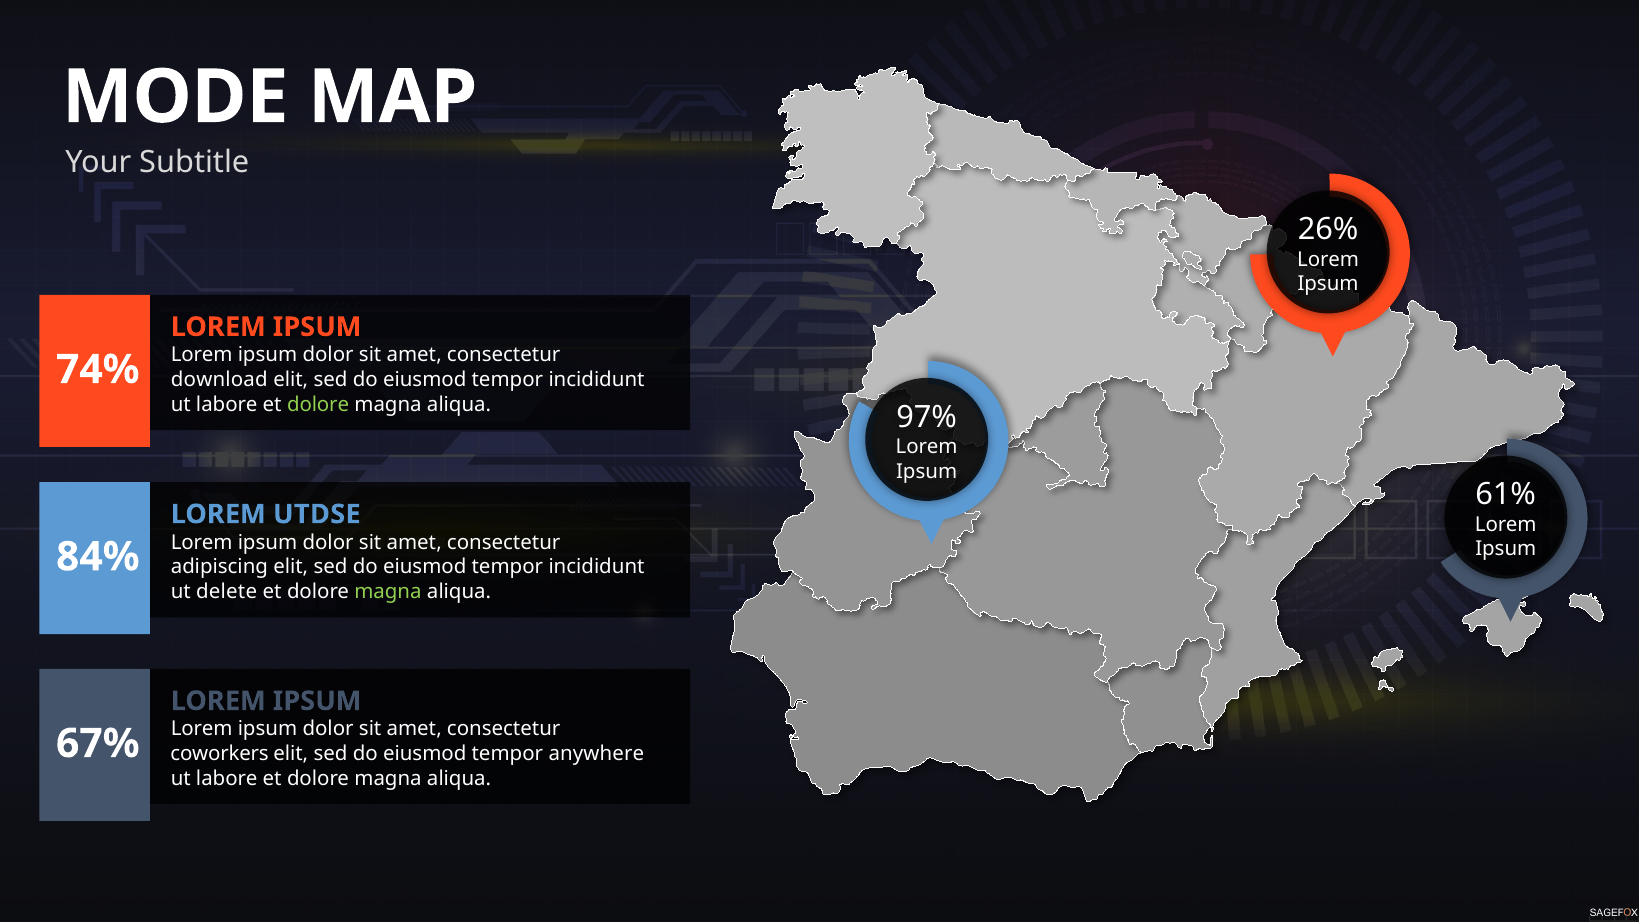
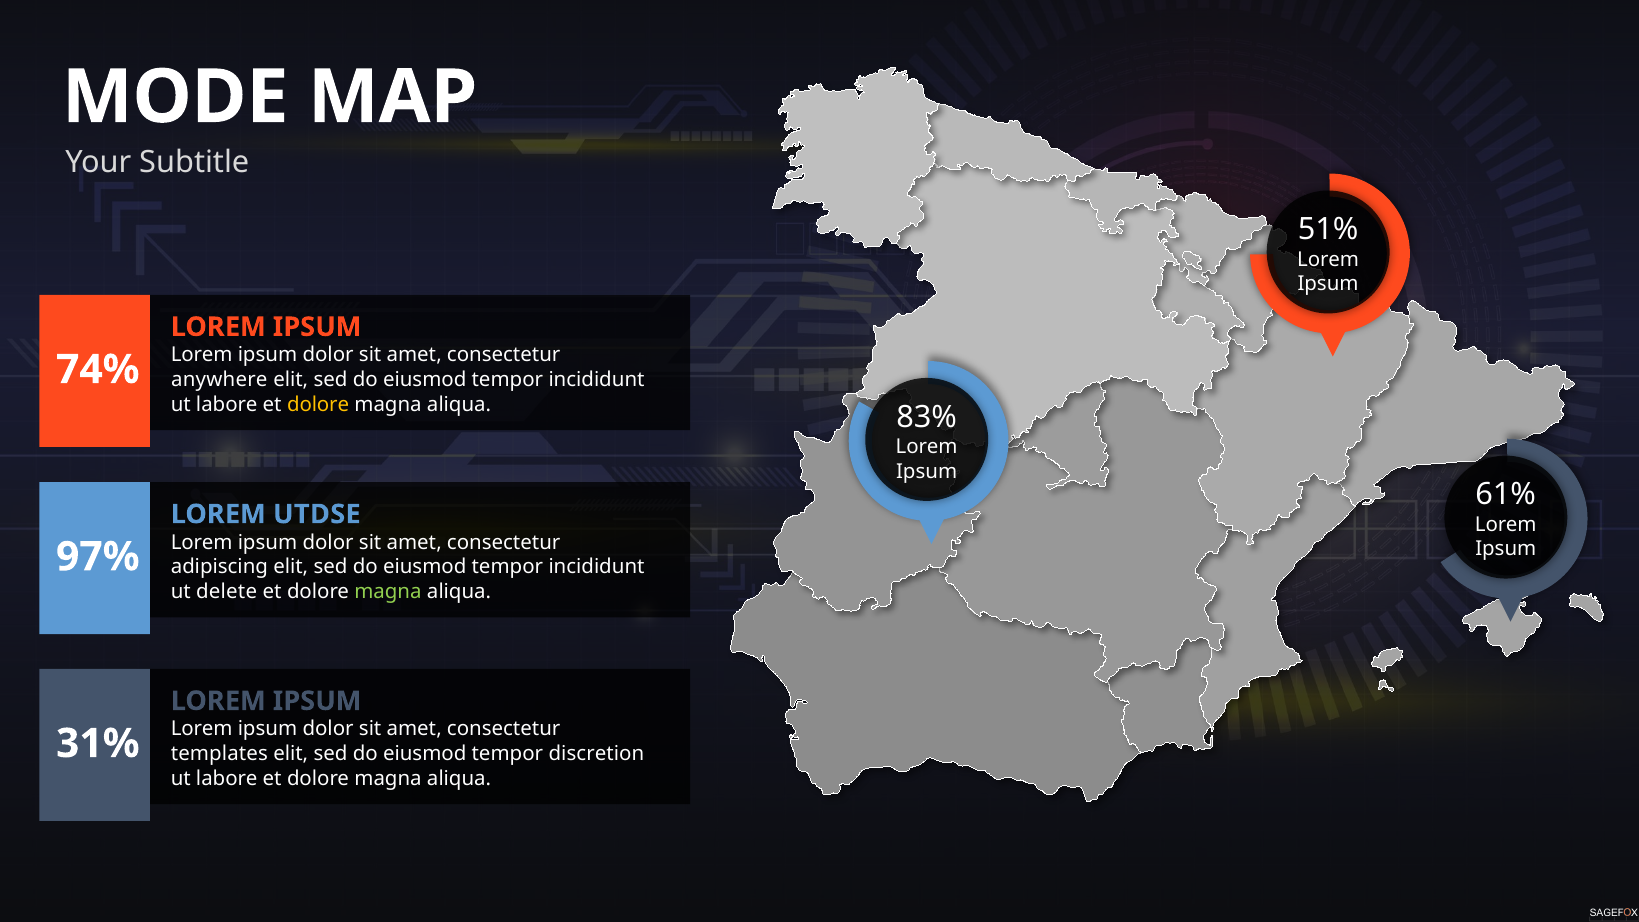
26%: 26% -> 51% (1328, 229)
download: download -> anywhere (219, 380)
dolore colour: light green -> yellow (318, 404)
97%: 97% -> 83% (927, 417)
84%: 84% -> 97% (98, 557)
67%: 67% -> 31% (98, 744)
coworkers: coworkers -> templates (219, 754)
anywhere: anywhere -> discretion (596, 754)
